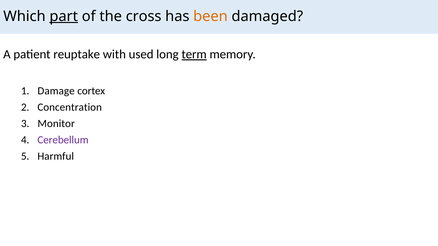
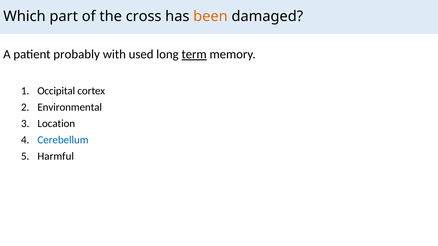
part underline: present -> none (64, 16)
reuptake: reuptake -> probably (77, 54)
Damage: Damage -> Occipital (56, 91)
Concentration: Concentration -> Environmental (70, 107)
Monitor: Monitor -> Location (56, 124)
Cerebellum colour: purple -> blue (63, 140)
